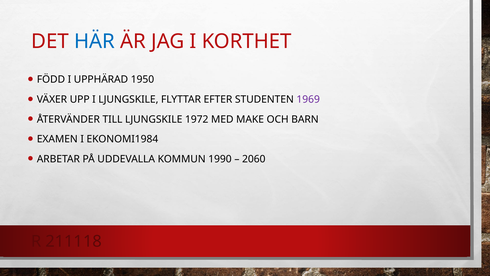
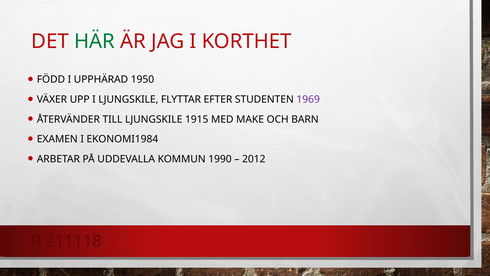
HÄR colour: blue -> green (94, 41)
1972: 1972 -> 1915 (197, 119)
2060: 2060 -> 2012 (254, 159)
